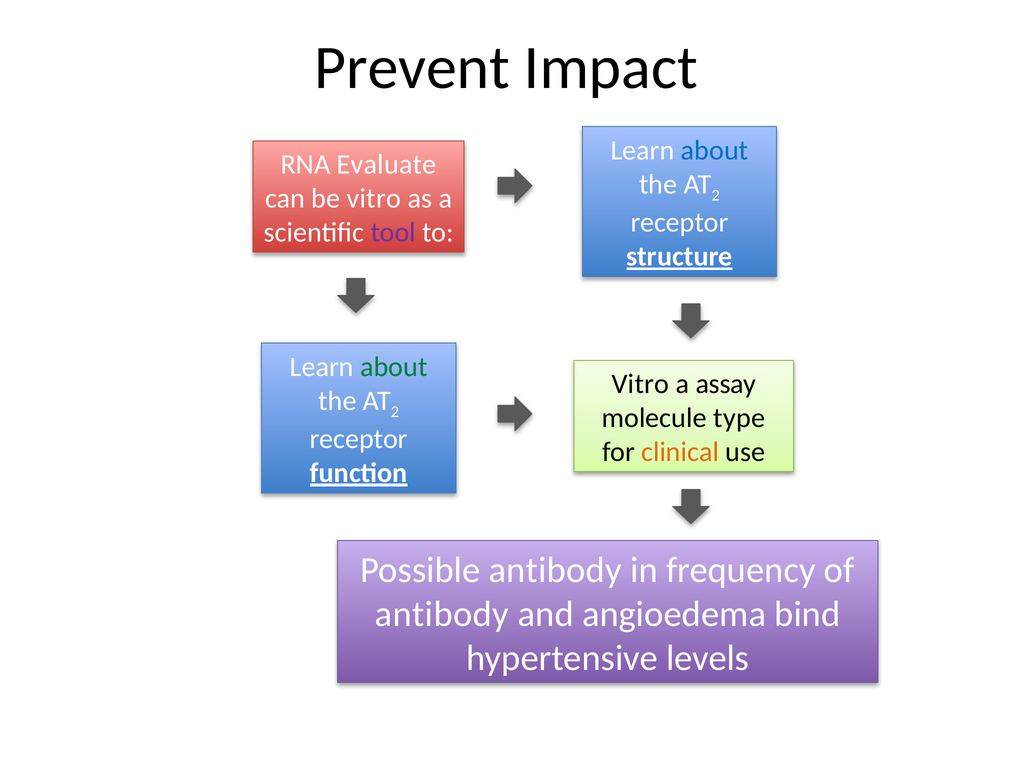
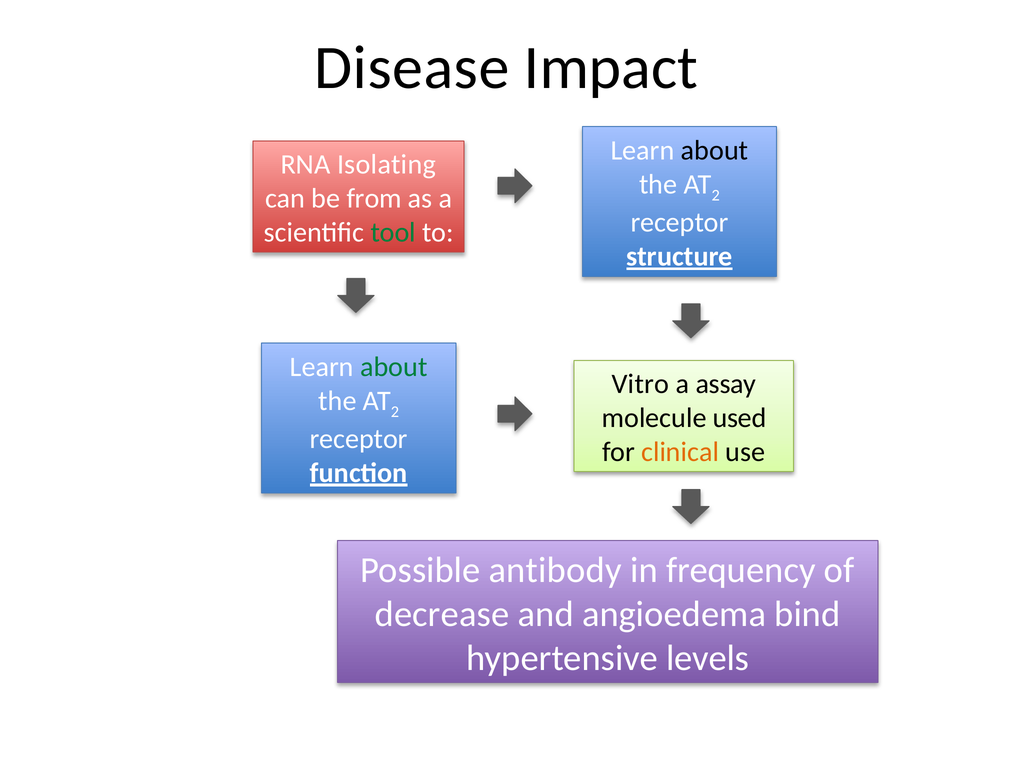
Prevent: Prevent -> Disease (412, 68)
about colour: blue -> black (715, 150)
Evaluate: Evaluate -> Isolating (387, 165)
be vitro: vitro -> from (374, 198)
tool colour: purple -> green (393, 232)
type: type -> used (740, 418)
antibody: antibody -> decrease (442, 614)
